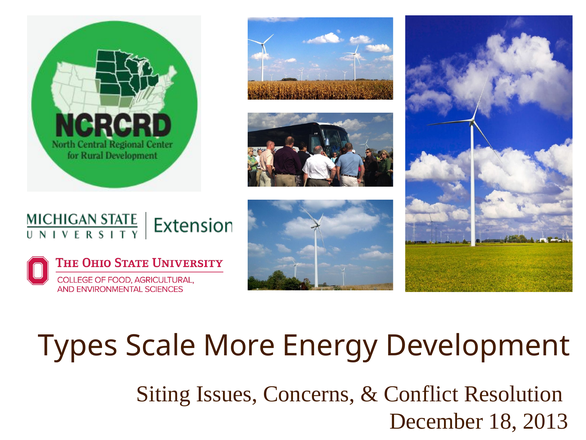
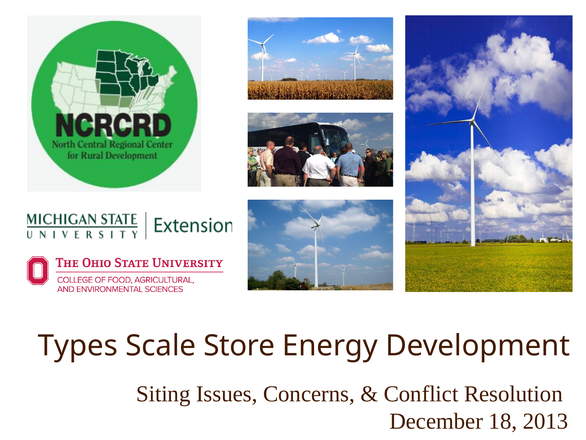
More: More -> Store (239, 345)
